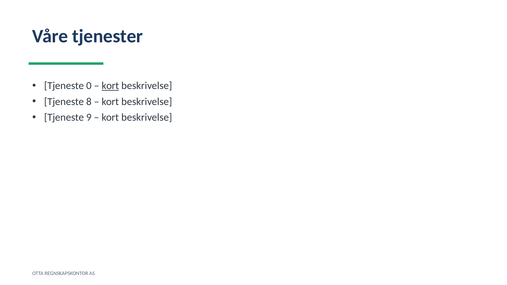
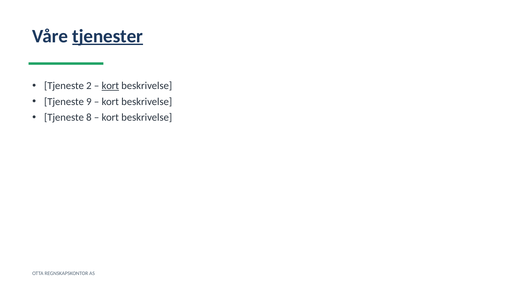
tjenester underline: none -> present (108, 36)
0: 0 -> 2 (89, 86)
8: 8 -> 9 (89, 102)
9: 9 -> 8 (89, 118)
